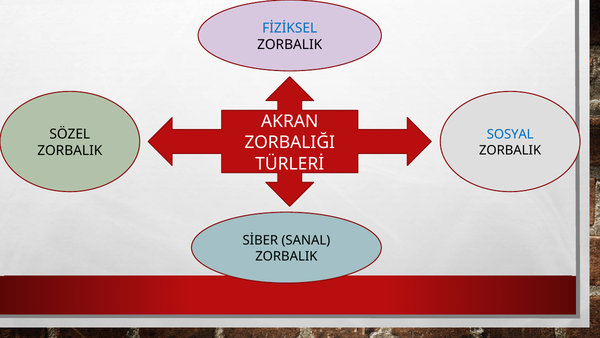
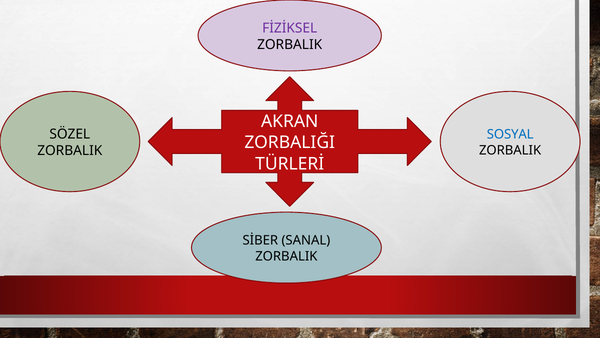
FİZİKSEL colour: blue -> purple (290, 28)
